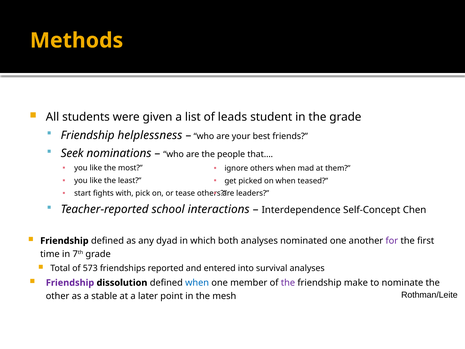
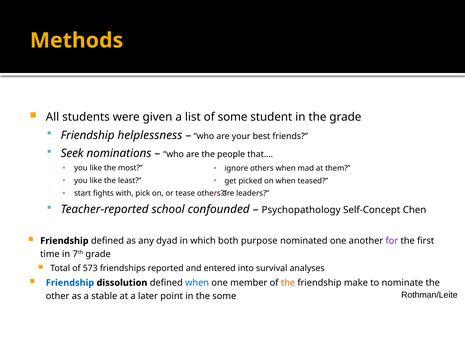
of leads: leads -> some (233, 117)
interactions: interactions -> confounded (219, 209)
Interdependence: Interdependence -> Psychopathology (301, 210)
both analyses: analyses -> purpose (259, 241)
Friendship colour: purple -> blue (70, 283)
the colour: purple -> orange (288, 283)
the mesh: mesh -> some (224, 296)
